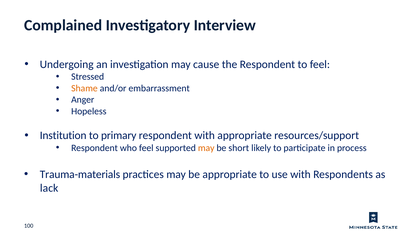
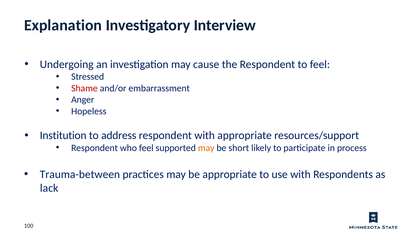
Complained: Complained -> Explanation (63, 25)
Shame colour: orange -> red (84, 88)
primary: primary -> address (119, 135)
Trauma-materials: Trauma-materials -> Trauma-between (80, 174)
